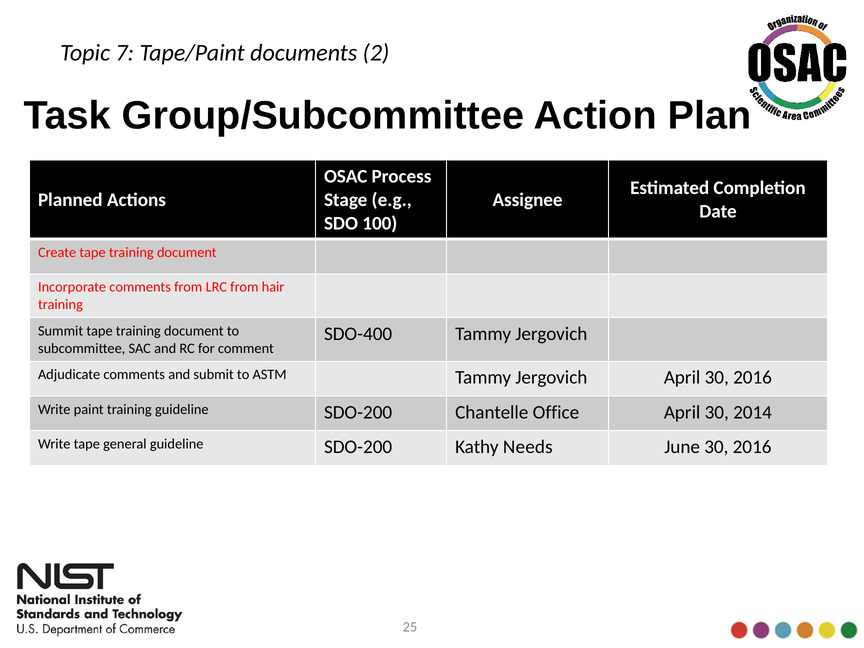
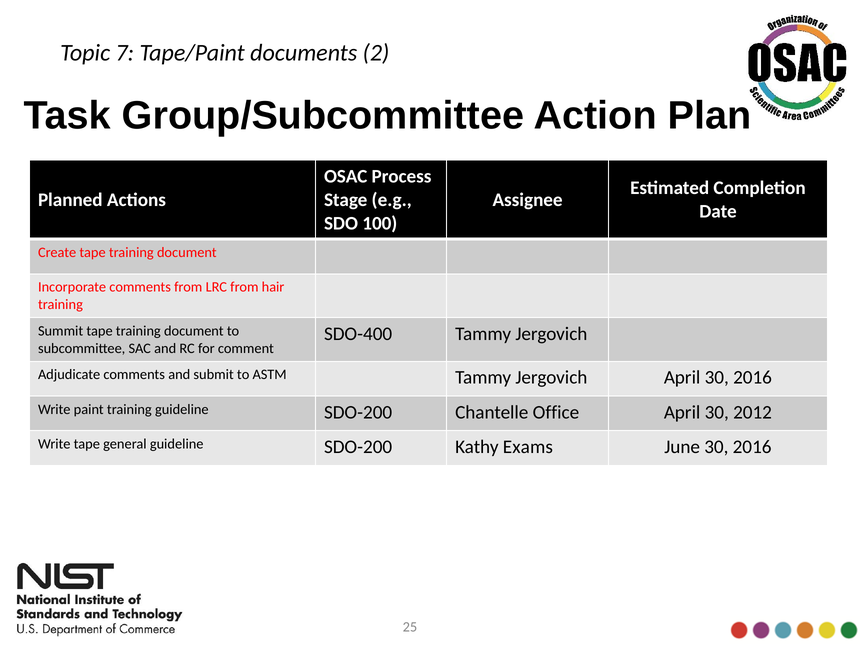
2014: 2014 -> 2012 (753, 412)
Needs: Needs -> Exams (528, 447)
